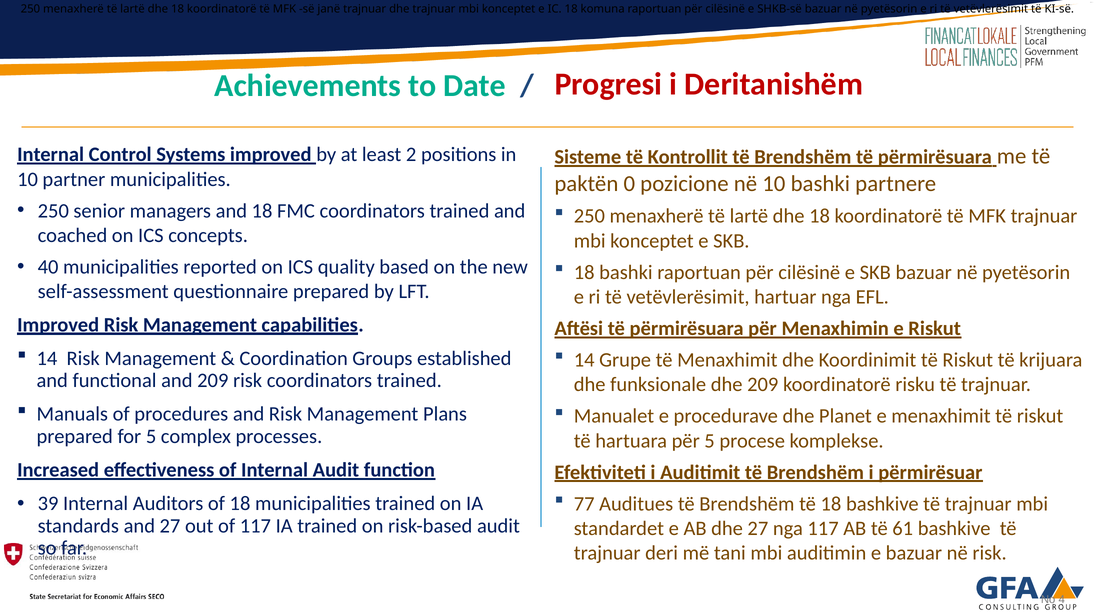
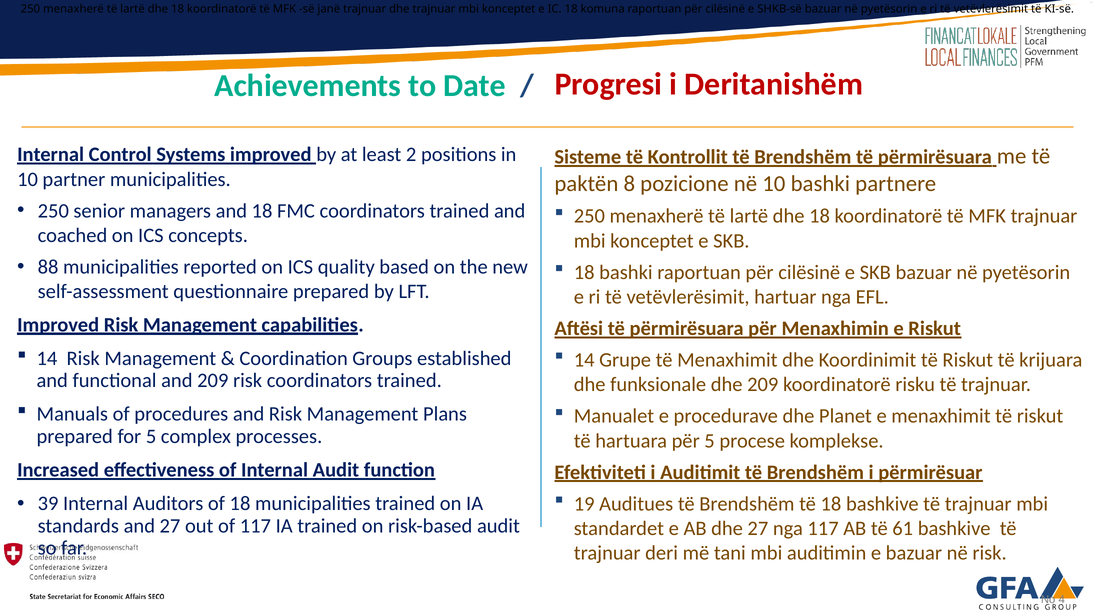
0: 0 -> 8 (629, 183)
40: 40 -> 88 (48, 267)
77: 77 -> 19 (584, 504)
